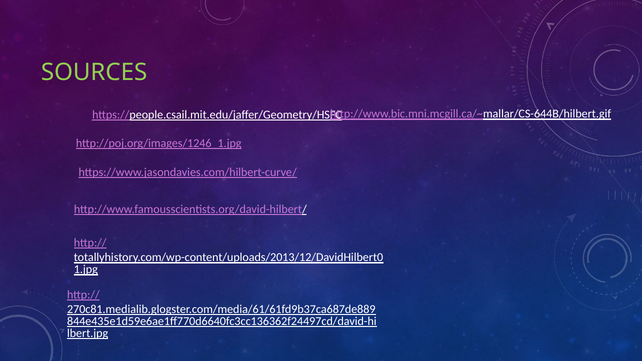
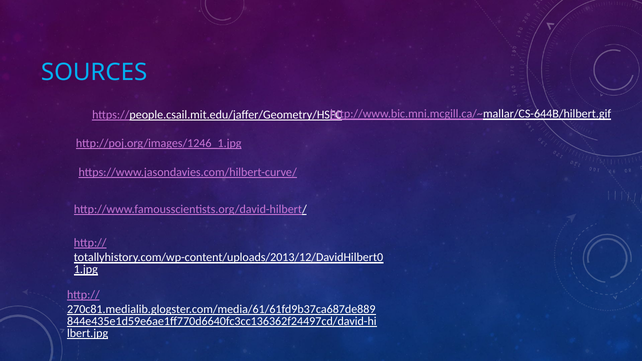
SOURCES colour: light green -> light blue (94, 72)
